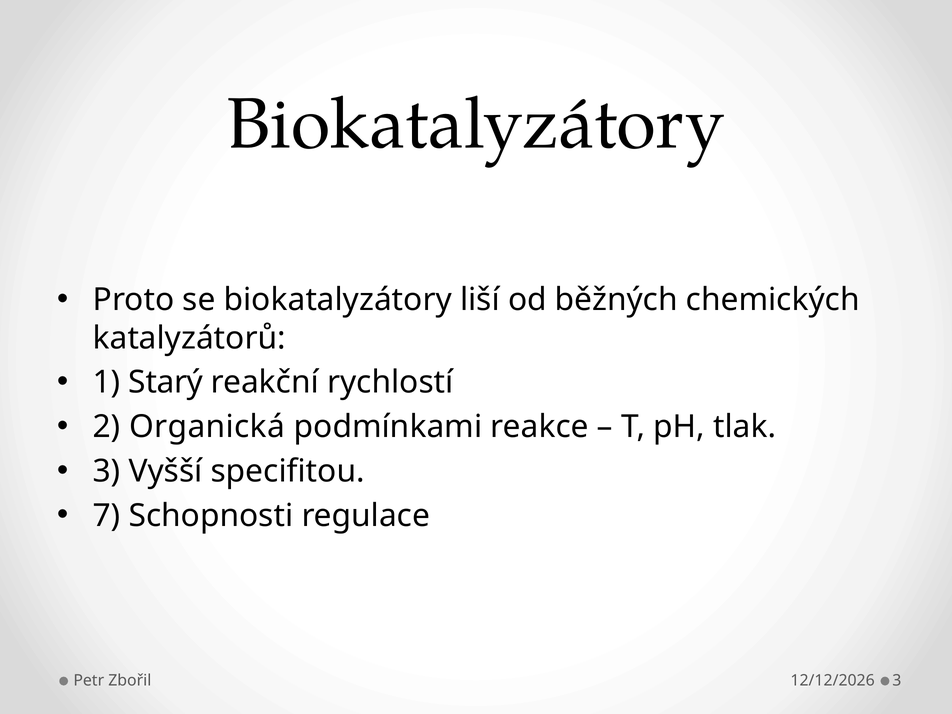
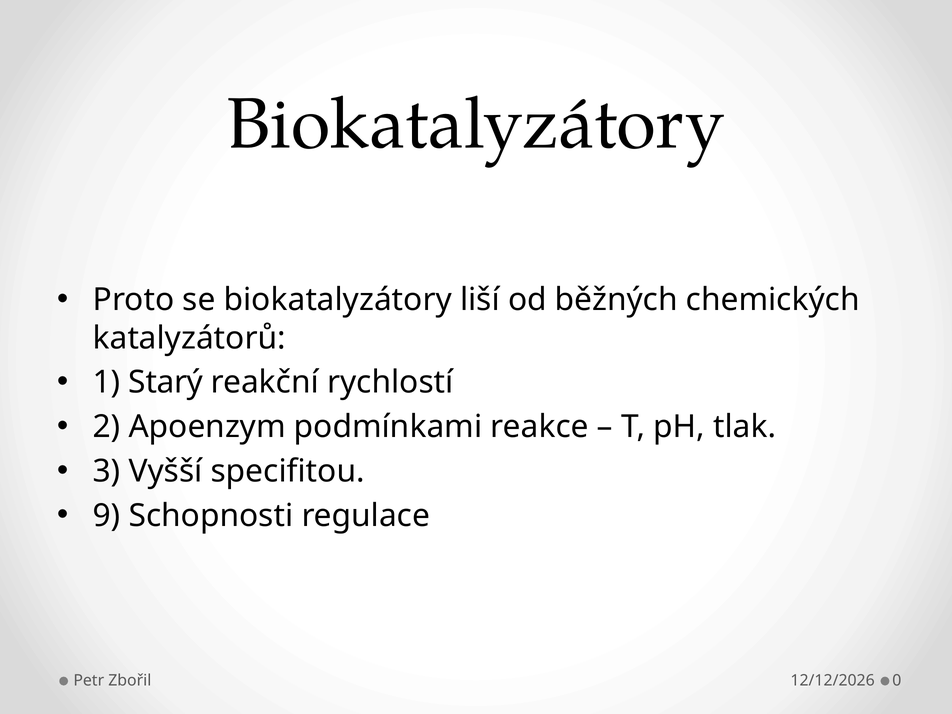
Organická: Organická -> Apoenzym (207, 427)
7: 7 -> 9 (107, 516)
Zbořil 3: 3 -> 0 (897, 681)
